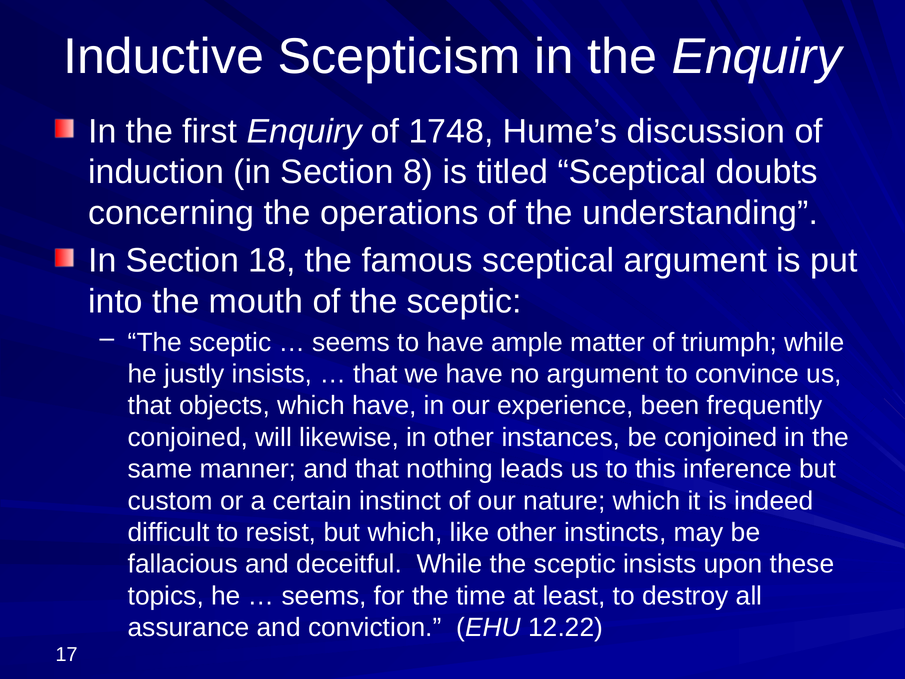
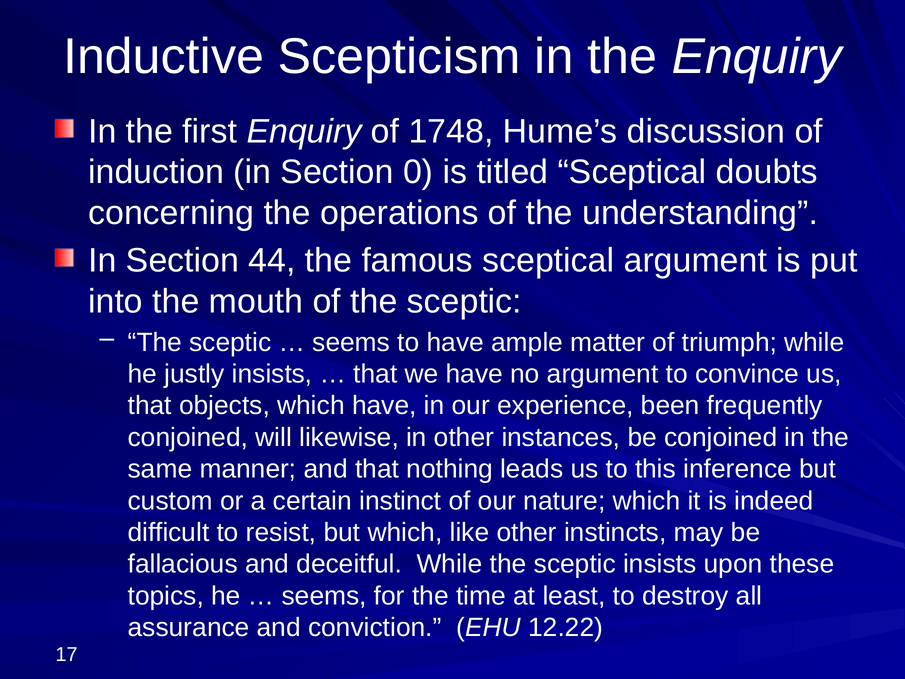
8: 8 -> 0 (418, 172)
18: 18 -> 44 (272, 261)
